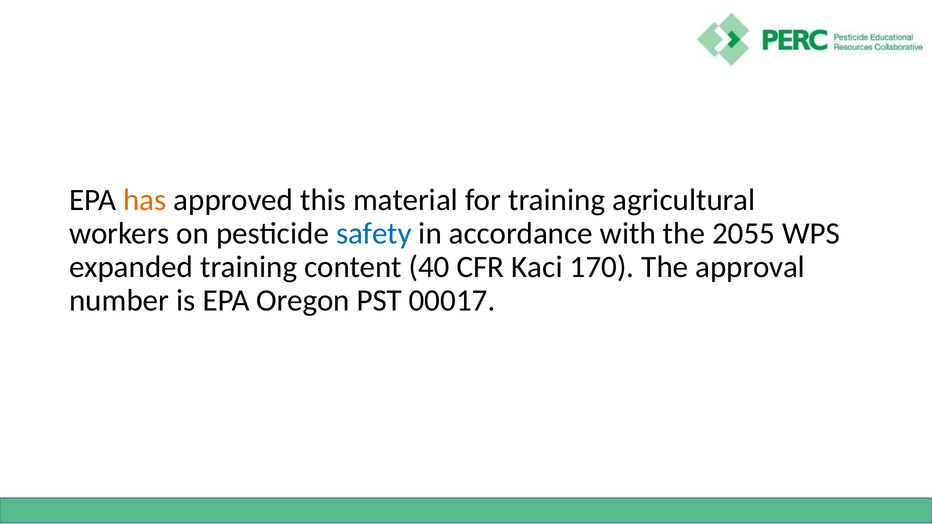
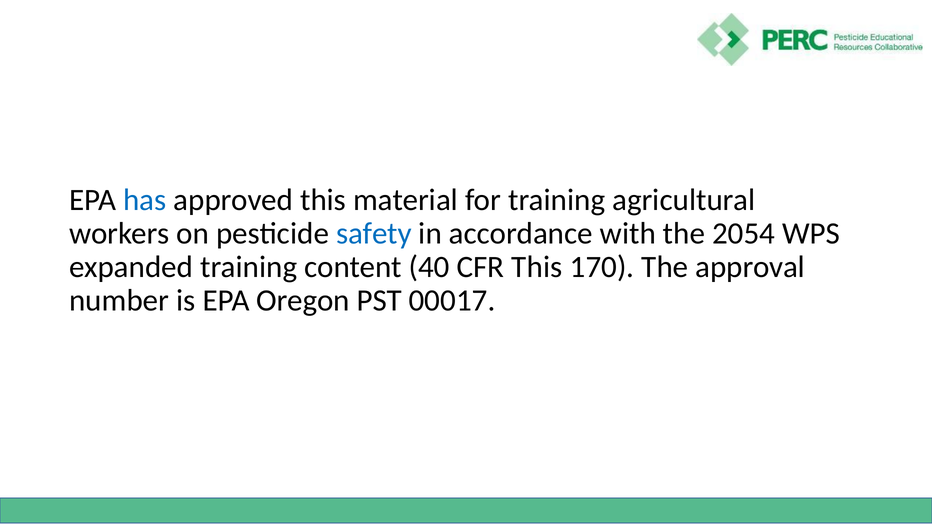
has colour: orange -> blue (145, 200)
2055: 2055 -> 2054 (744, 233)
CFR Kaci: Kaci -> This (537, 267)
